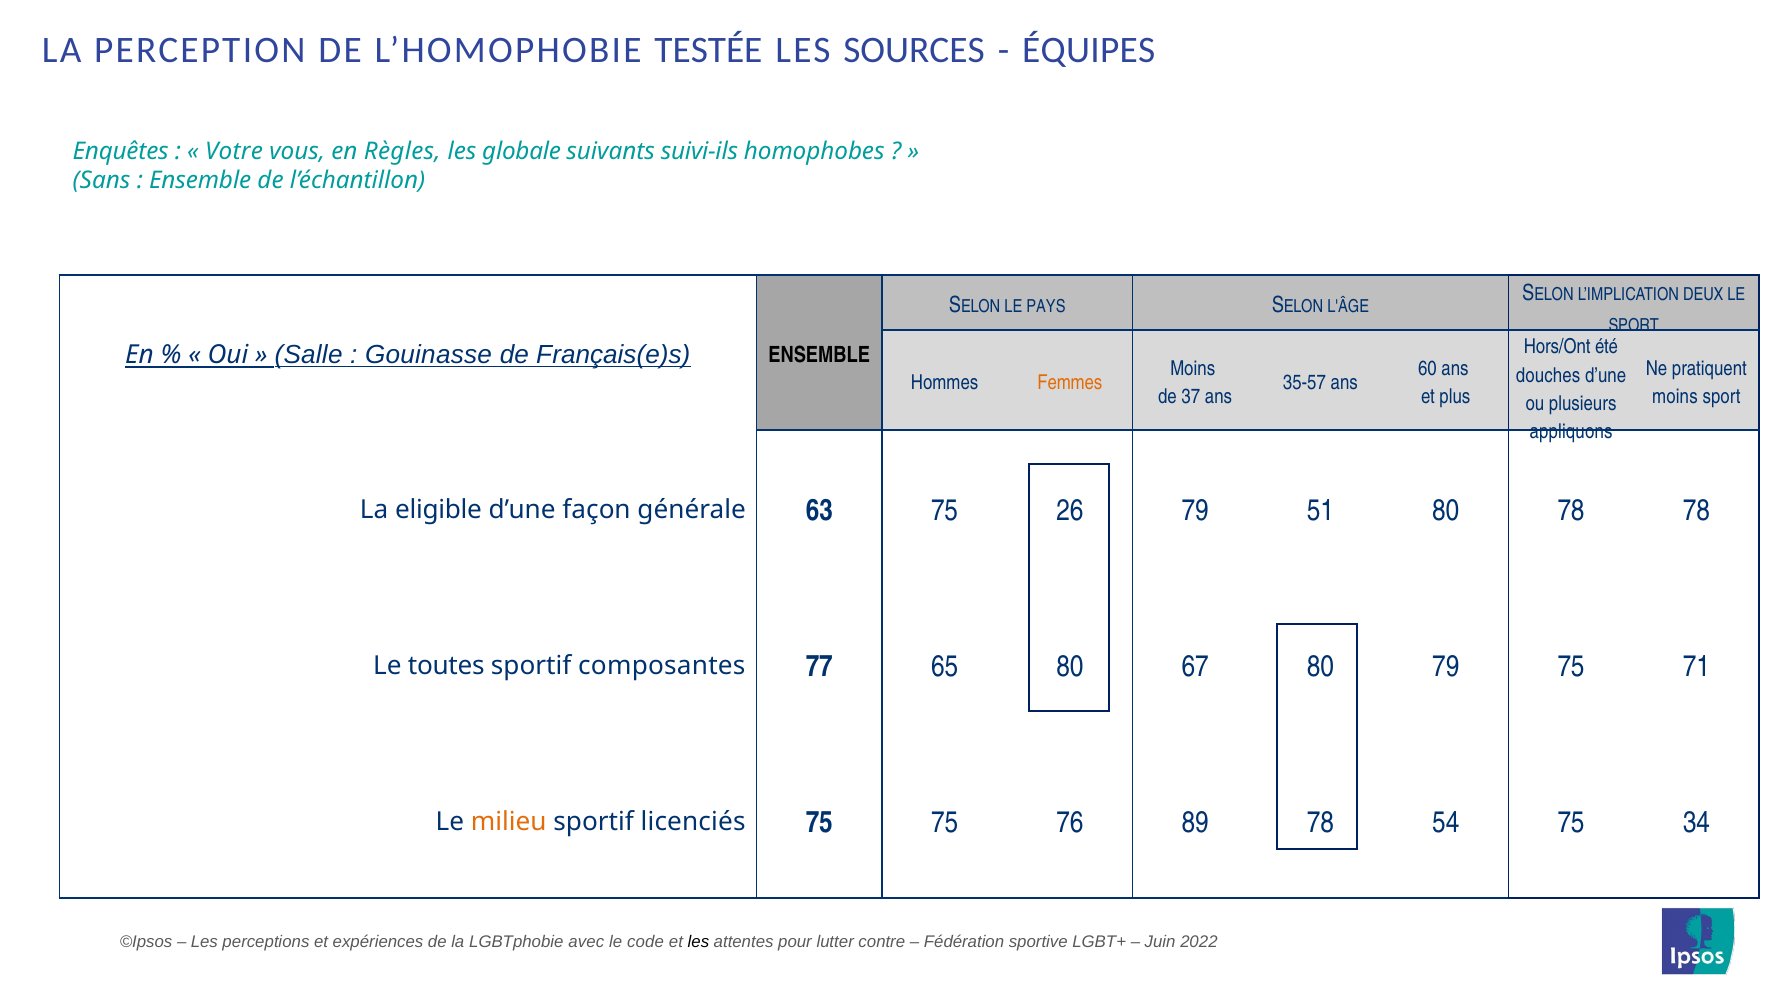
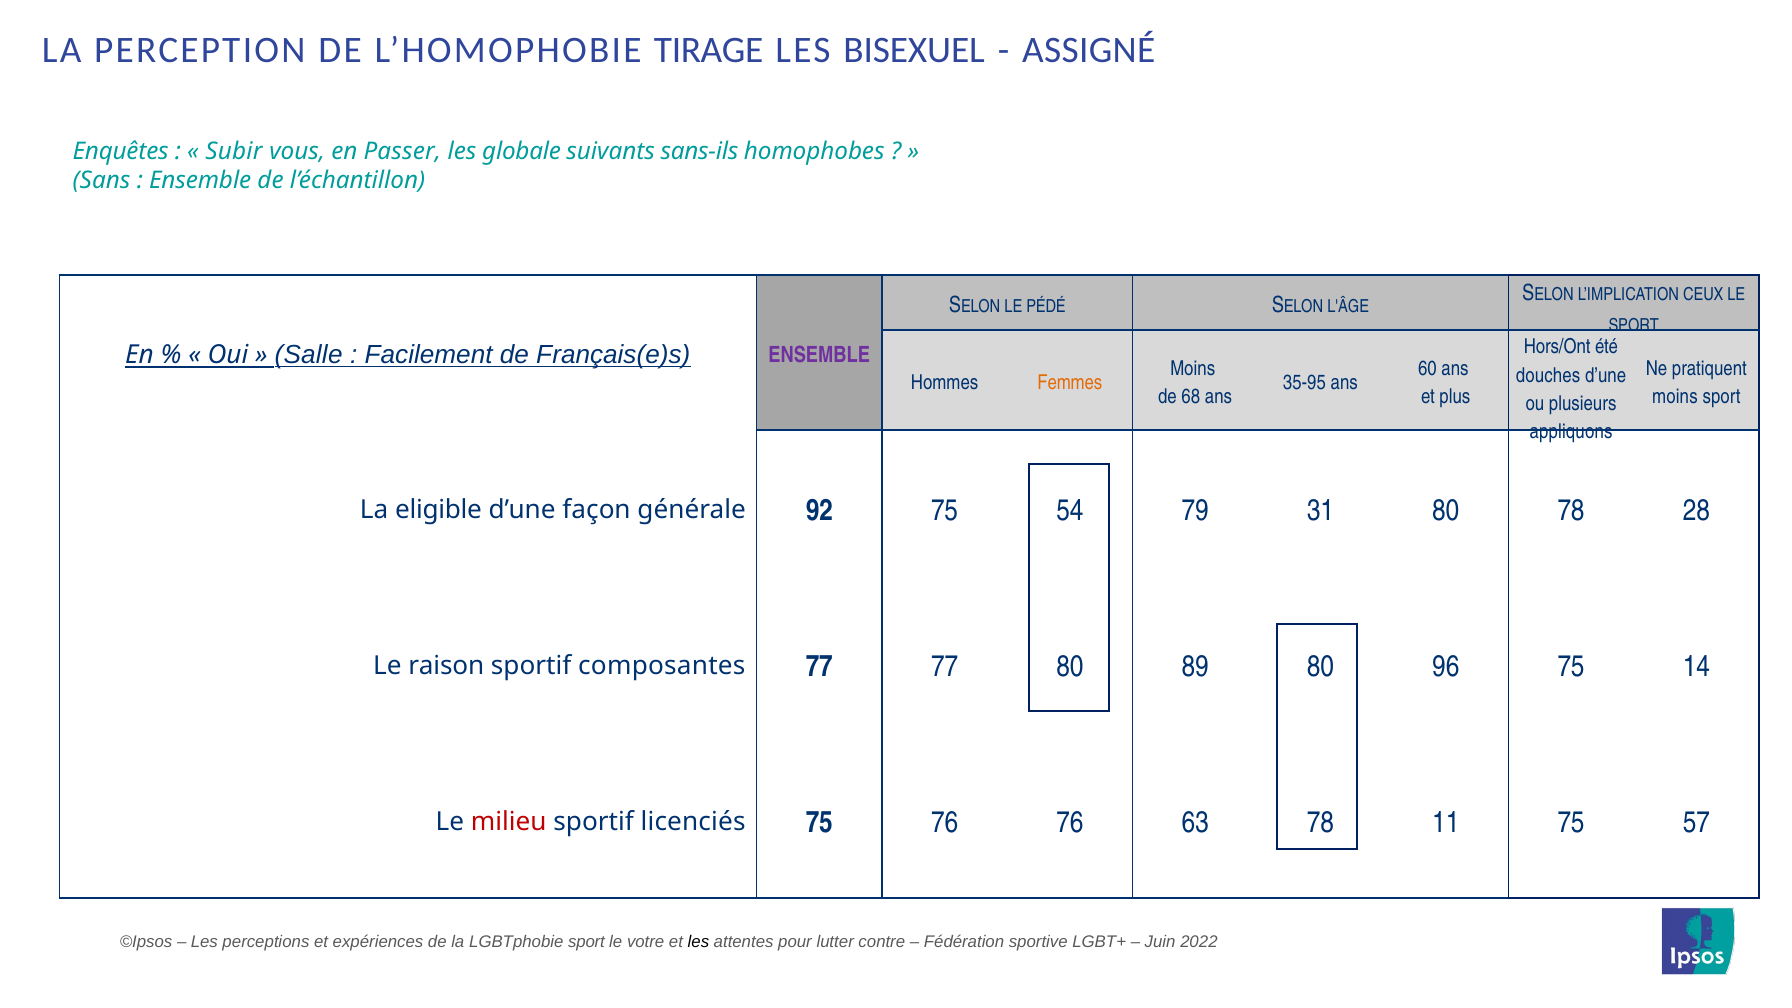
TESTÉE: TESTÉE -> TIRAGE (709, 50)
SOURCES: SOURCES -> BISEXUEL (914, 50)
ÉQUIPES: ÉQUIPES -> ASSIGNÉ (1089, 50)
Votre: Votre -> Subir (234, 151)
Règles: Règles -> Passer (402, 151)
suivi-ils: suivi-ils -> sans-ils (699, 151)
DEUX: DEUX -> CEUX (1703, 295)
PAYS: PAYS -> PÉDÉ (1046, 306)
Gouinasse: Gouinasse -> Facilement (429, 355)
ENSEMBLE colour: black -> purple (819, 355)
35-57: 35-57 -> 35-95 (1304, 382)
37: 37 -> 68 (1191, 397)
63: 63 -> 92 (819, 511)
26: 26 -> 54 (1070, 511)
51: 51 -> 31 (1321, 511)
78 78: 78 -> 28 (1696, 511)
toutes: toutes -> raison (446, 666)
77 65: 65 -> 77 (945, 667)
67: 67 -> 89 (1195, 667)
80 79: 79 -> 96 (1446, 667)
71: 71 -> 14 (1696, 667)
milieu colour: orange -> red (509, 822)
75 75: 75 -> 76 (945, 822)
89: 89 -> 63 (1195, 822)
54: 54 -> 11 (1446, 822)
34: 34 -> 57 (1696, 822)
avec: avec -> sport (586, 942)
code: code -> votre (646, 942)
